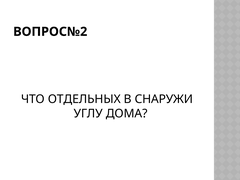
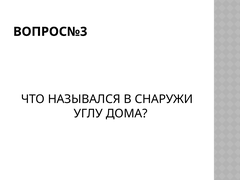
ВОПРОС№2: ВОПРОС№2 -> ВОПРОС№3 (50, 32)
ОТДЕЛЬНЫХ: ОТДЕЛЬНЫХ -> НАЗЫВАЛСЯ (84, 99)
